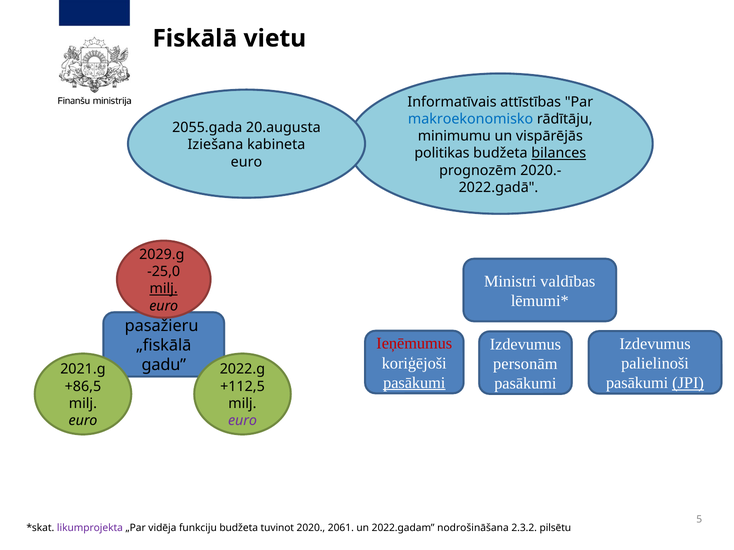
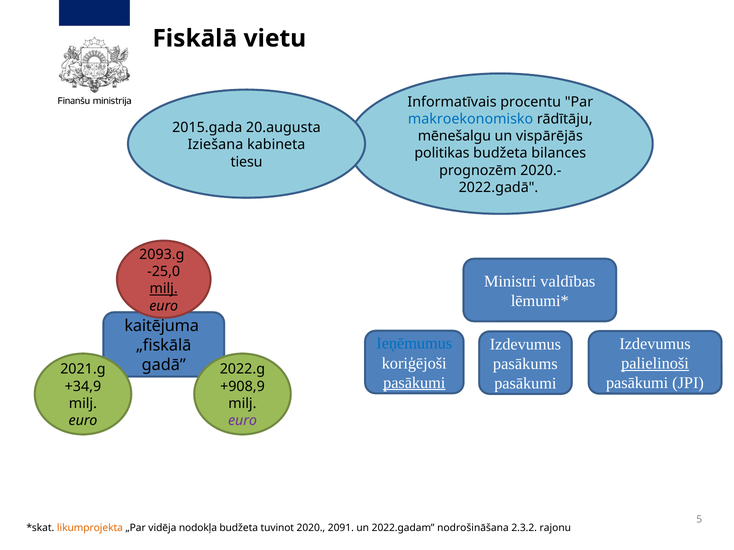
attīstības: attīstības -> procentu (531, 102)
2055.gada: 2055.gada -> 2015.gada (207, 128)
minimumu: minimumu -> mēnešalgu (454, 136)
bilances underline: present -> none (559, 153)
euro: euro -> tiesu (247, 162)
2029.g: 2029.g -> 2093.g (162, 255)
pasažieru: pasažieru -> kaitējuma (162, 326)
Ieņēmumus colour: red -> blue (414, 344)
palielinoši underline: none -> present (655, 364)
personām: personām -> pasākums (525, 364)
gadu: gadu -> gadā (164, 365)
JPI underline: present -> none (688, 383)
+86,5: +86,5 -> +34,9 (83, 387)
+112,5: +112,5 -> +908,9 (242, 387)
likumprojekta colour: purple -> orange (90, 528)
funkciju: funkciju -> nodokļa (198, 528)
2061: 2061 -> 2091 (341, 528)
pilsētu: pilsētu -> rajonu (555, 528)
